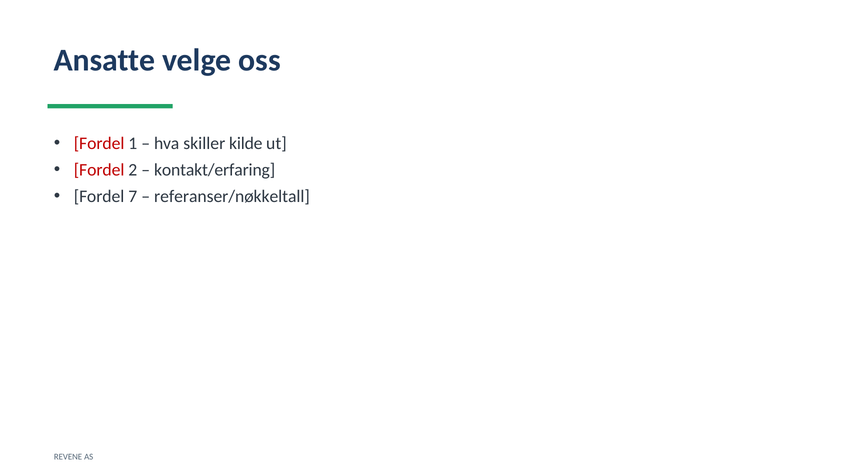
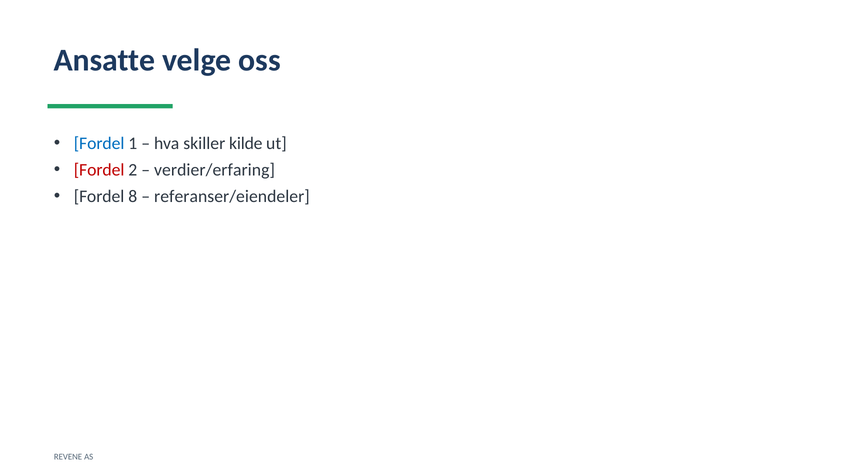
Fordel colour: red -> blue (99, 143)
kontakt/erfaring: kontakt/erfaring -> verdier/erfaring (215, 170)
7: 7 -> 8 (133, 196)
referanser/nøkkeltall: referanser/nøkkeltall -> referanser/eiendeler (232, 196)
